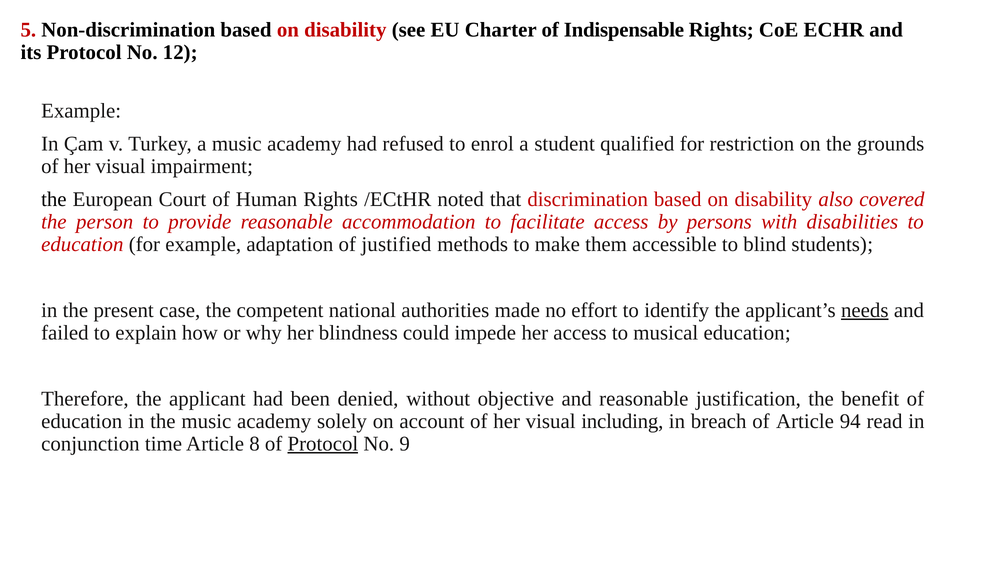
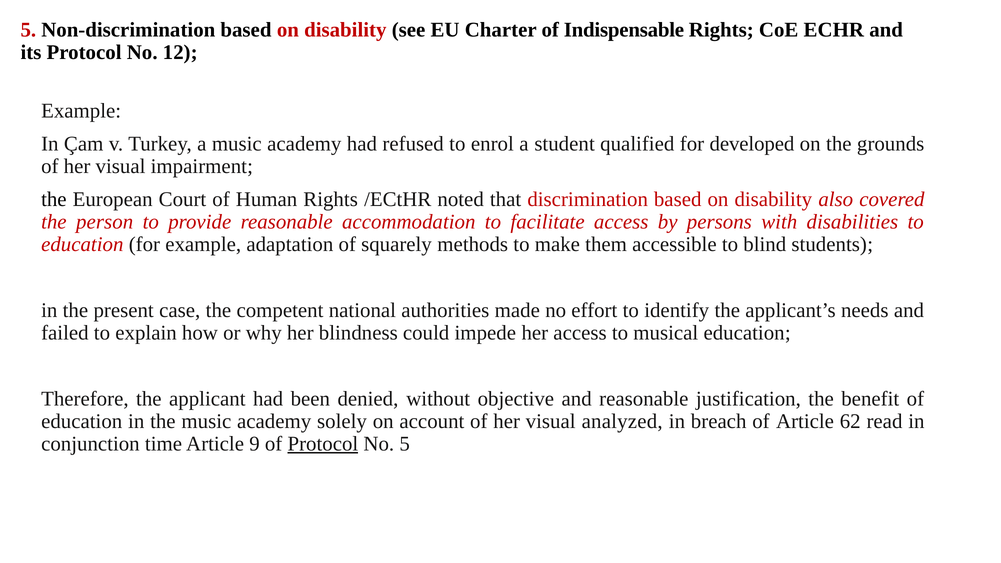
restriction: restriction -> developed (752, 144)
justified: justified -> squarely (396, 244)
needs underline: present -> none (865, 310)
including: including -> analyzed (622, 421)
94: 94 -> 62 (850, 421)
8: 8 -> 9 (255, 444)
No 9: 9 -> 5 (405, 444)
